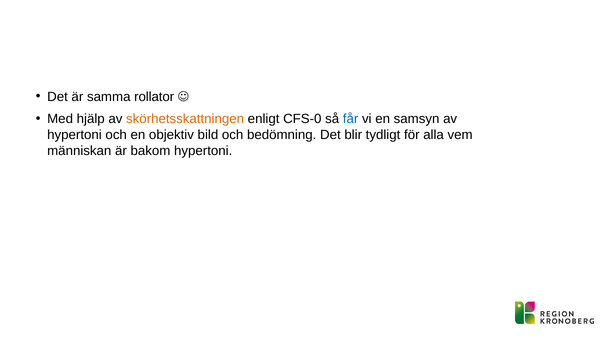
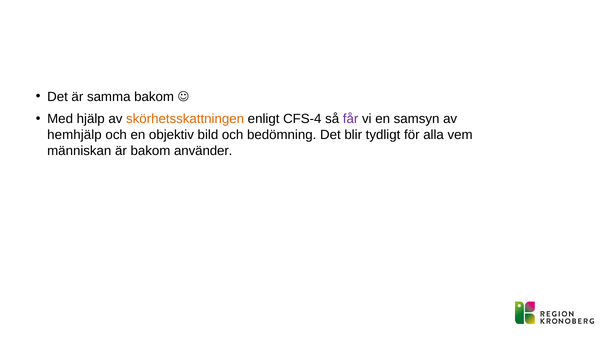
samma rollator: rollator -> bakom (154, 97)
CFS-0: CFS-0 -> CFS-4 (302, 119)
får colour: blue -> purple (351, 119)
hypertoni: hypertoni -> hemhjälp (74, 135)
bakom hypertoni: hypertoni -> använder (203, 151)
